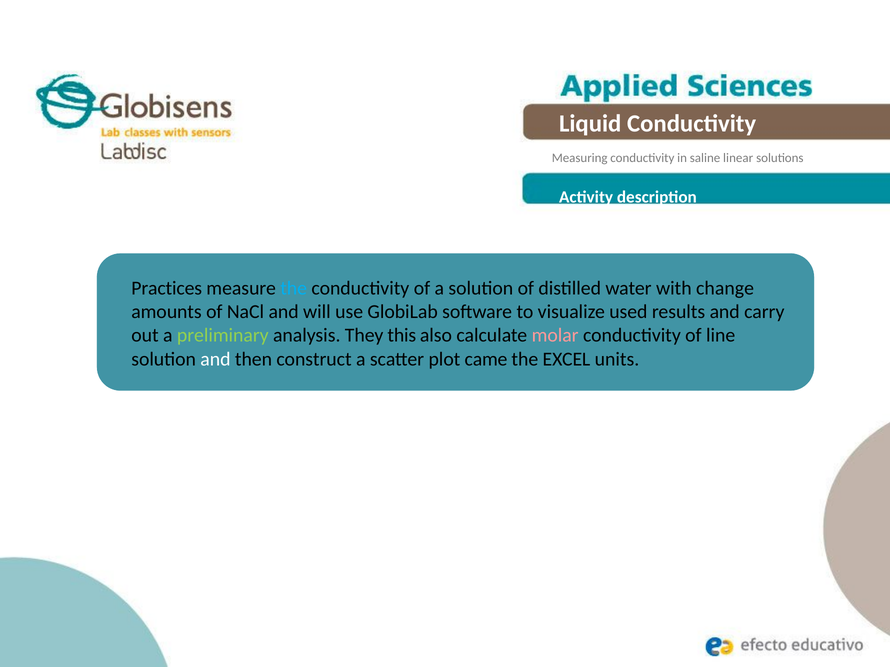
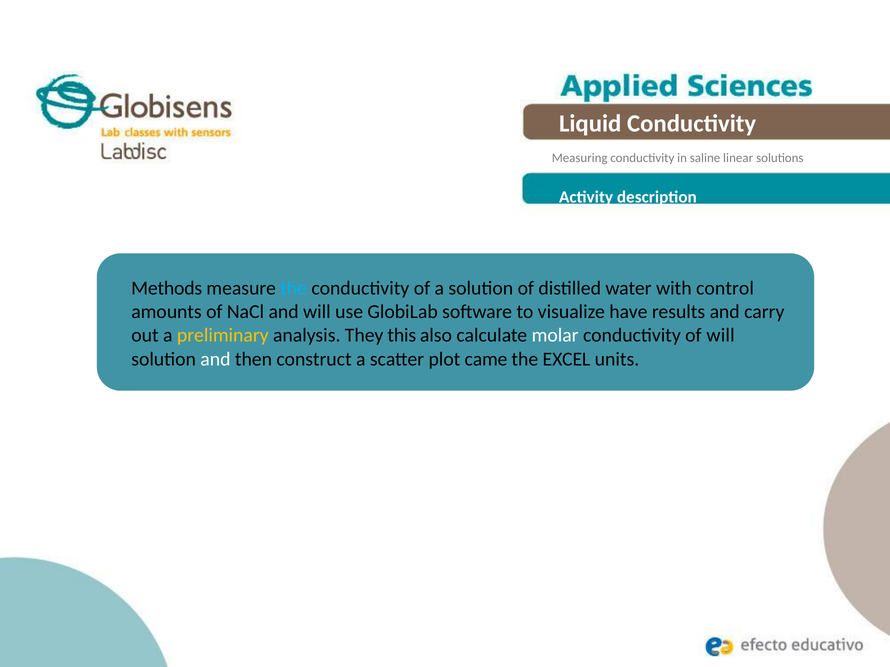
Practices: Practices -> Methods (167, 288)
change: change -> control (725, 288)
used: used -> have (628, 312)
preliminary colour: light green -> yellow (223, 336)
molar colour: pink -> white (555, 336)
of line: line -> will (721, 336)
